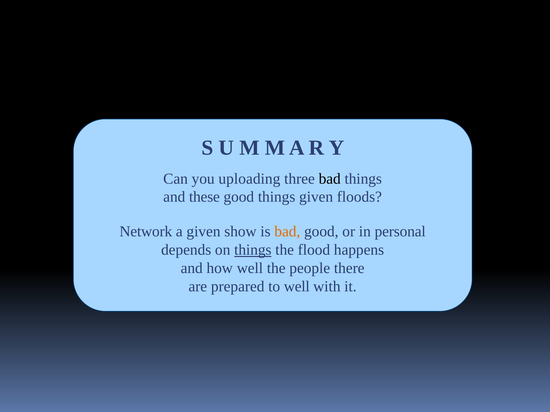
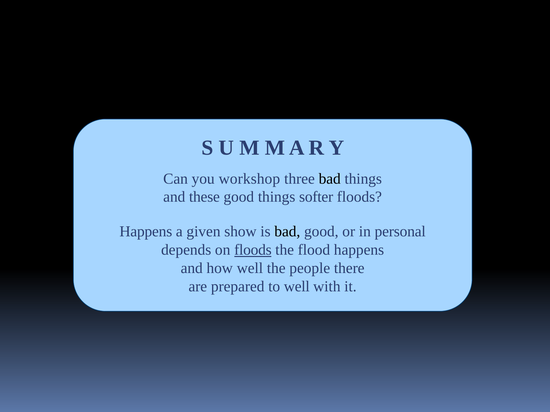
uploading: uploading -> workshop (249, 179)
things given: given -> softer (316, 197)
Network: Network -> Happens (146, 232)
bad colour: orange -> black (287, 232)
things: things -> floods (253, 250)
